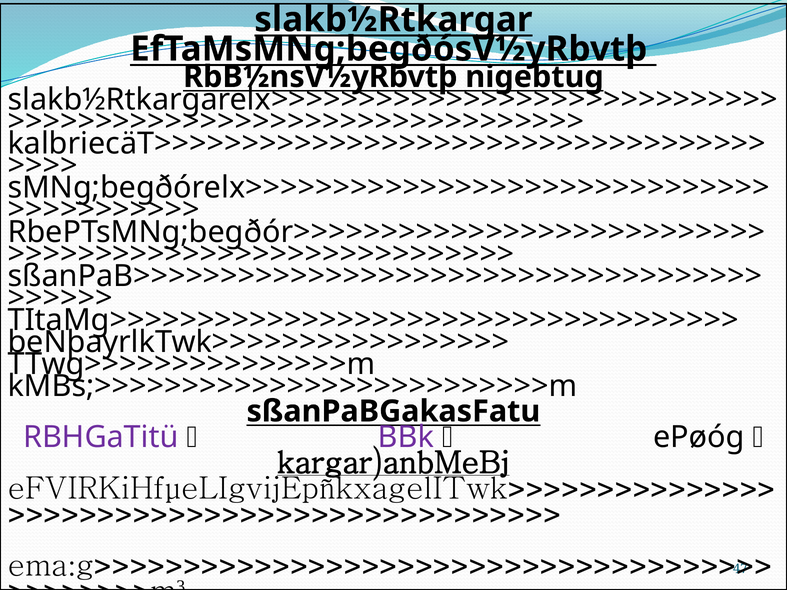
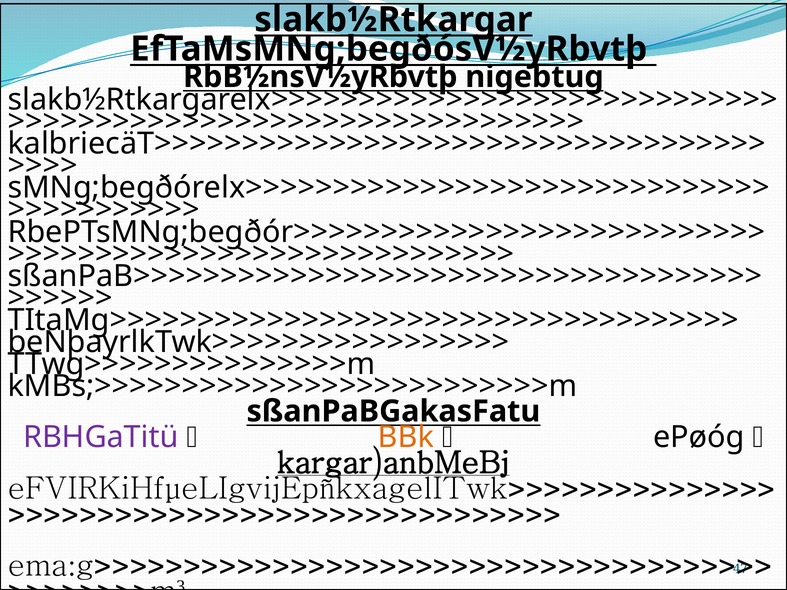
BBk colour: purple -> orange (406, 437)
